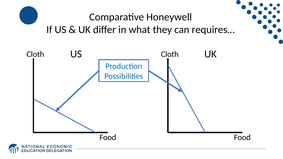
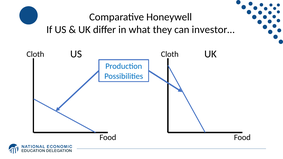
requires…: requires… -> investor… (213, 30)
